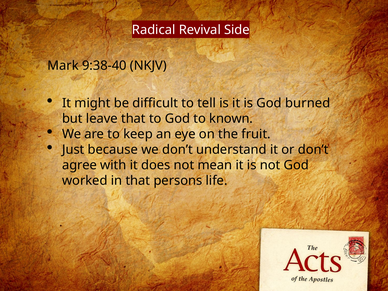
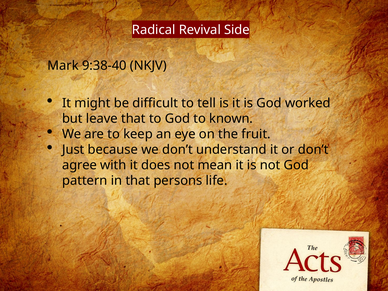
burned: burned -> worked (308, 103)
worked: worked -> pattern (85, 181)
